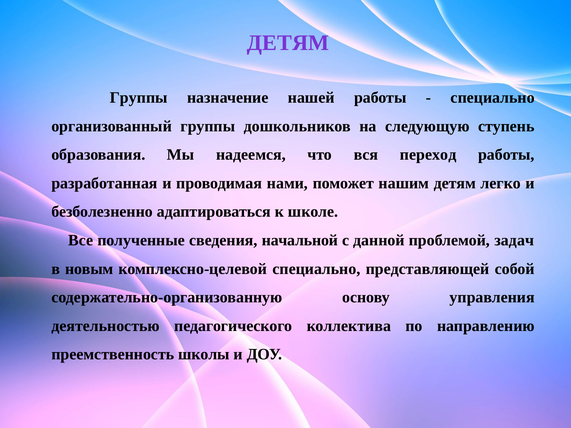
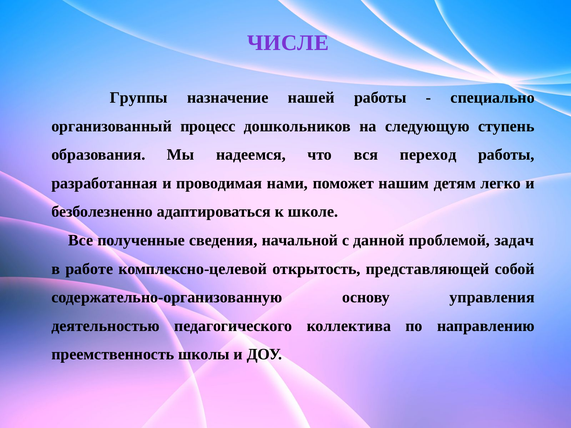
ДЕТЯМ: ДЕТЯМ -> ЧИСЛЕ (288, 43)
организованный группы: группы -> процесс (208, 126)
новым: новым -> работе (89, 269)
комплексно-целевой специально: специально -> открытость (316, 269)
